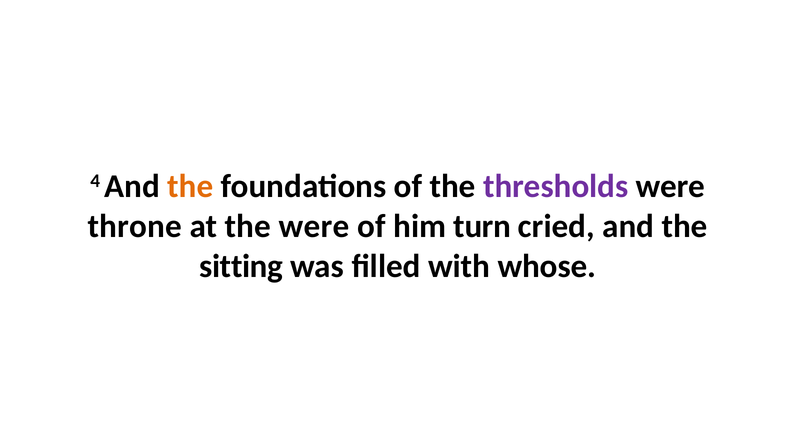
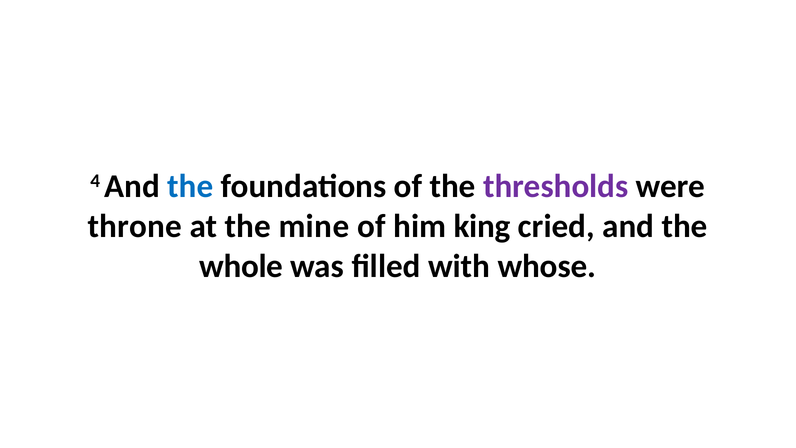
the colour: orange -> blue (190, 186)
the were: were -> mine (314, 226)
turn: turn -> king (482, 226)
sitting: sitting -> whole (241, 266)
